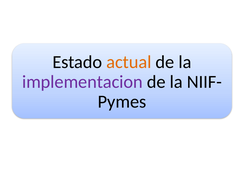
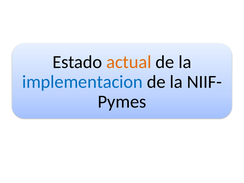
implementacion colour: purple -> blue (82, 82)
